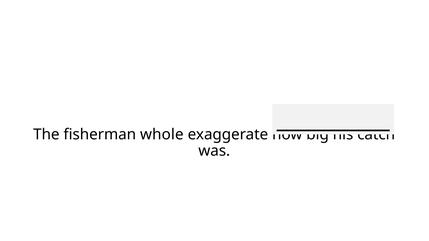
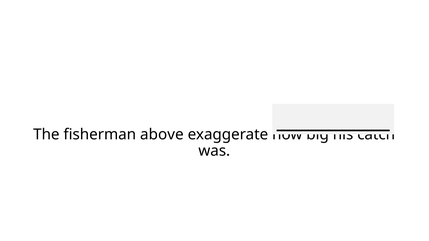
whole: whole -> above (162, 135)
